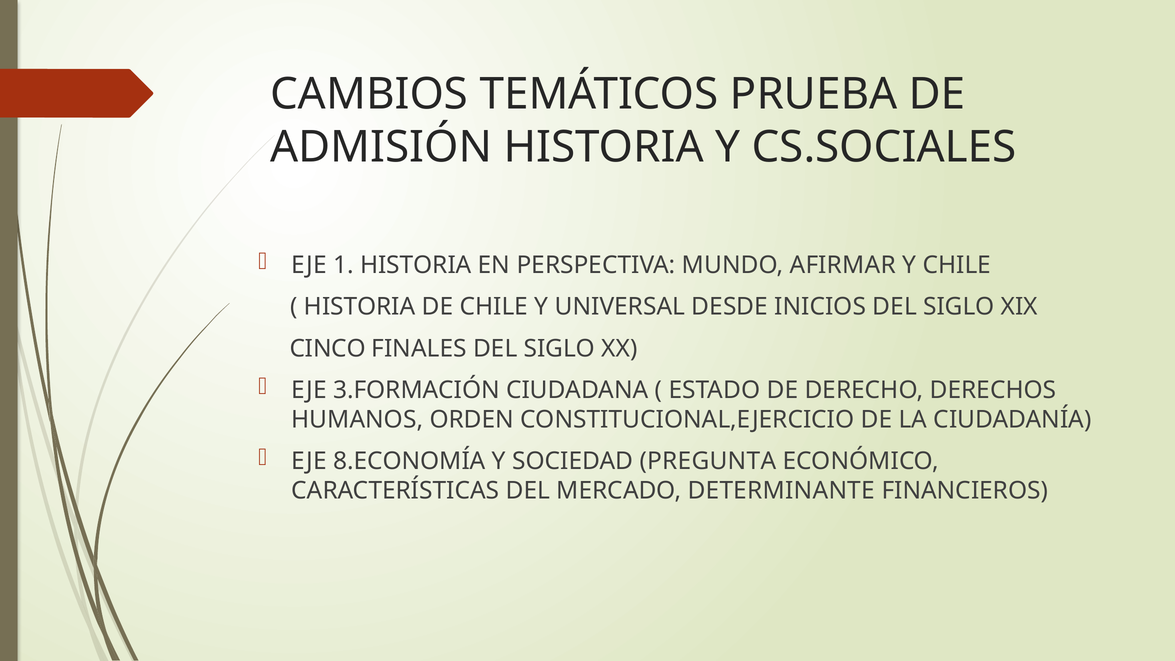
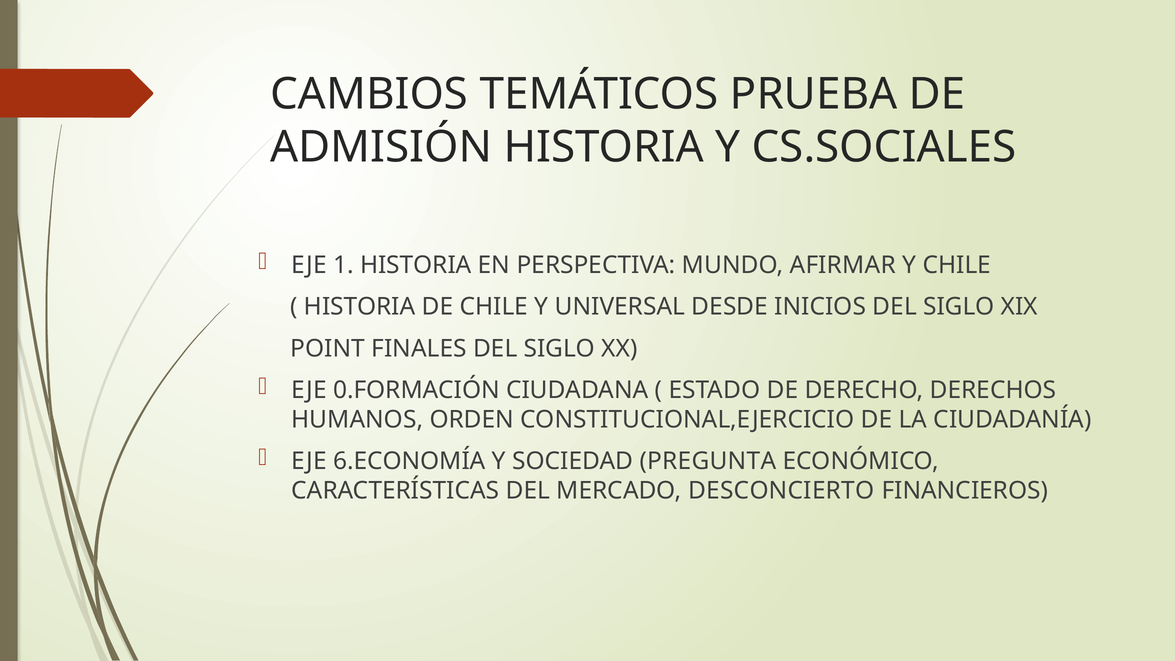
CINCO: CINCO -> POINT (328, 348)
3.FORMACIÓN: 3.FORMACIÓN -> 0.FORMACIÓN (416, 390)
8.ECONOMÍA: 8.ECONOMÍA -> 6.ECONOMÍA (409, 461)
DETERMINANTE: DETERMINANTE -> DESCONCIERTO (781, 490)
